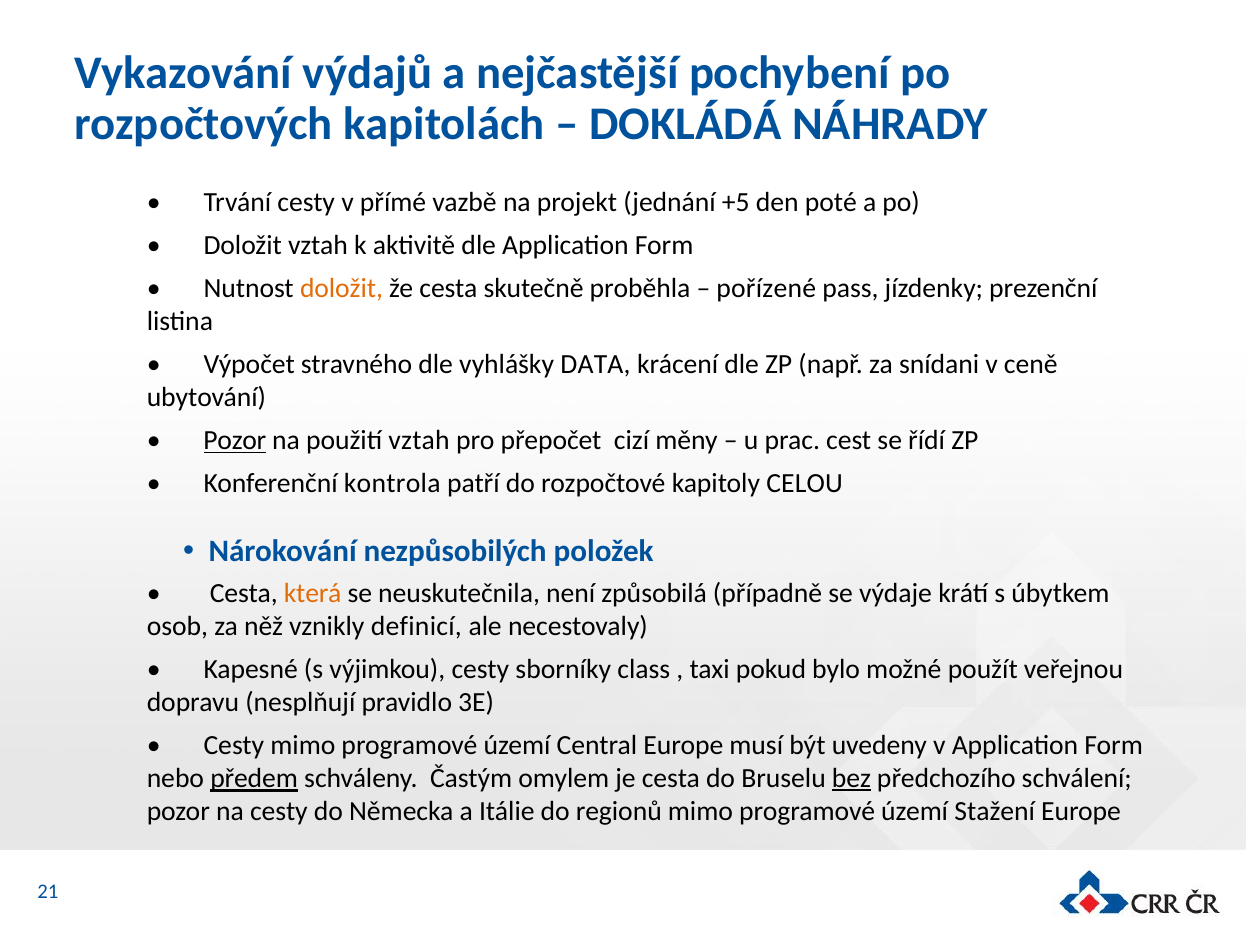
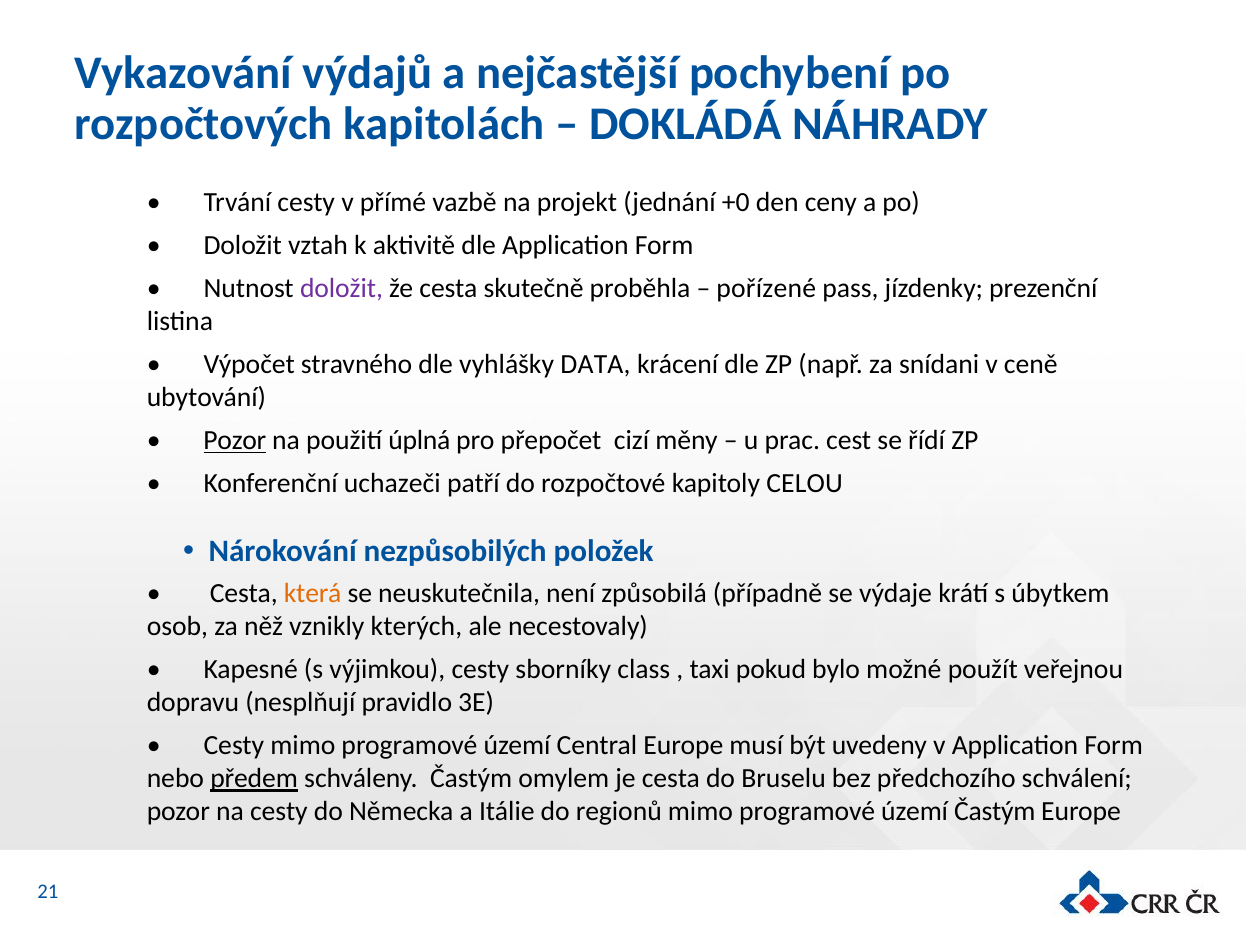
+5: +5 -> +0 (736, 203)
poté: poté -> ceny (831, 203)
doložit colour: orange -> purple (341, 289)
použití vztah: vztah -> úplná (419, 441)
kontrola: kontrola -> uchazeči (392, 484)
definicí: definicí -> kterých (416, 626)
bez underline: present -> none (851, 779)
území Stažení: Stažení -> Častým (995, 812)
